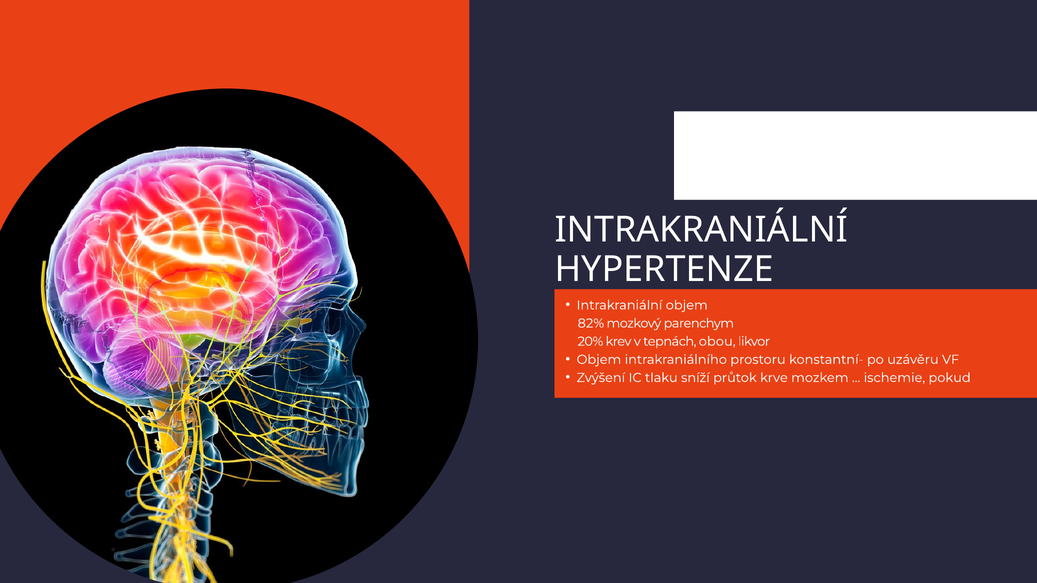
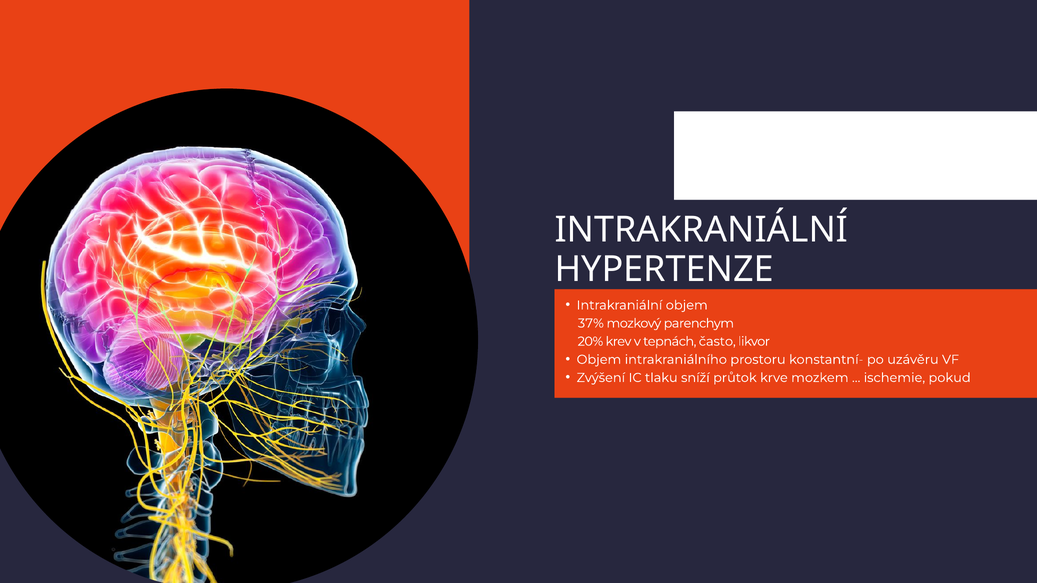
82%: 82% -> 37% (591, 323)
obou: obou -> často (717, 342)
